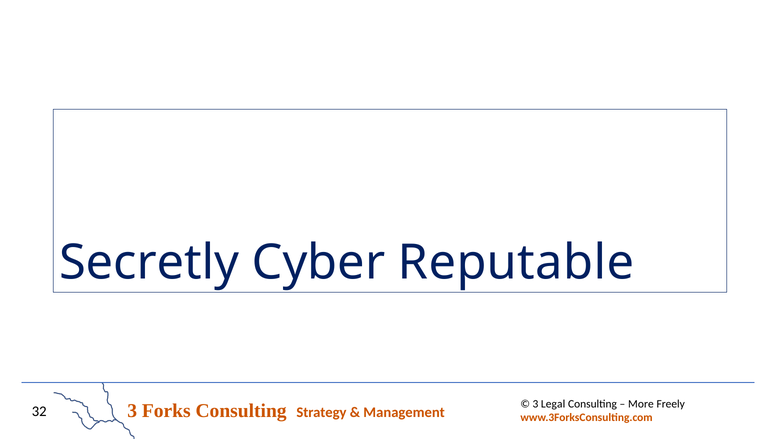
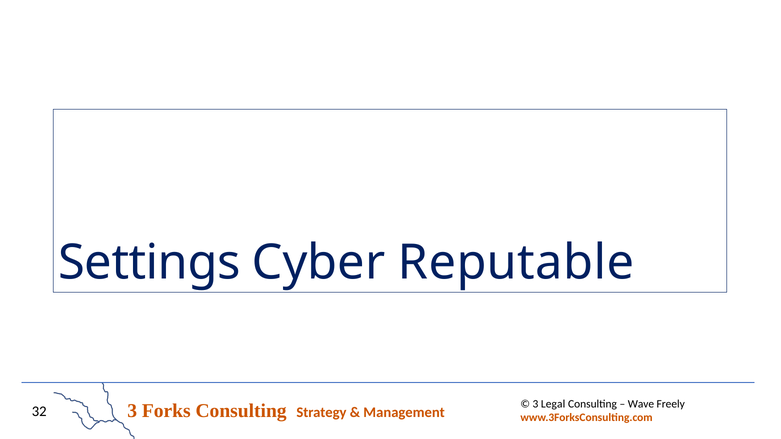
Secretly: Secretly -> Settings (149, 263)
More: More -> Wave (641, 404)
